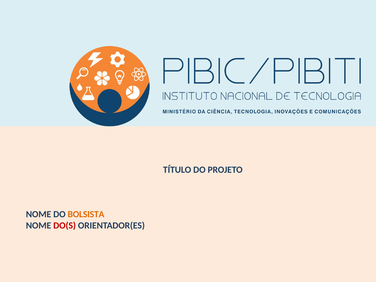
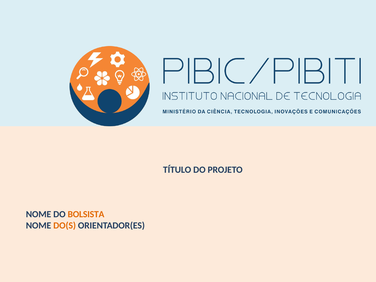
DO(S colour: red -> orange (65, 226)
